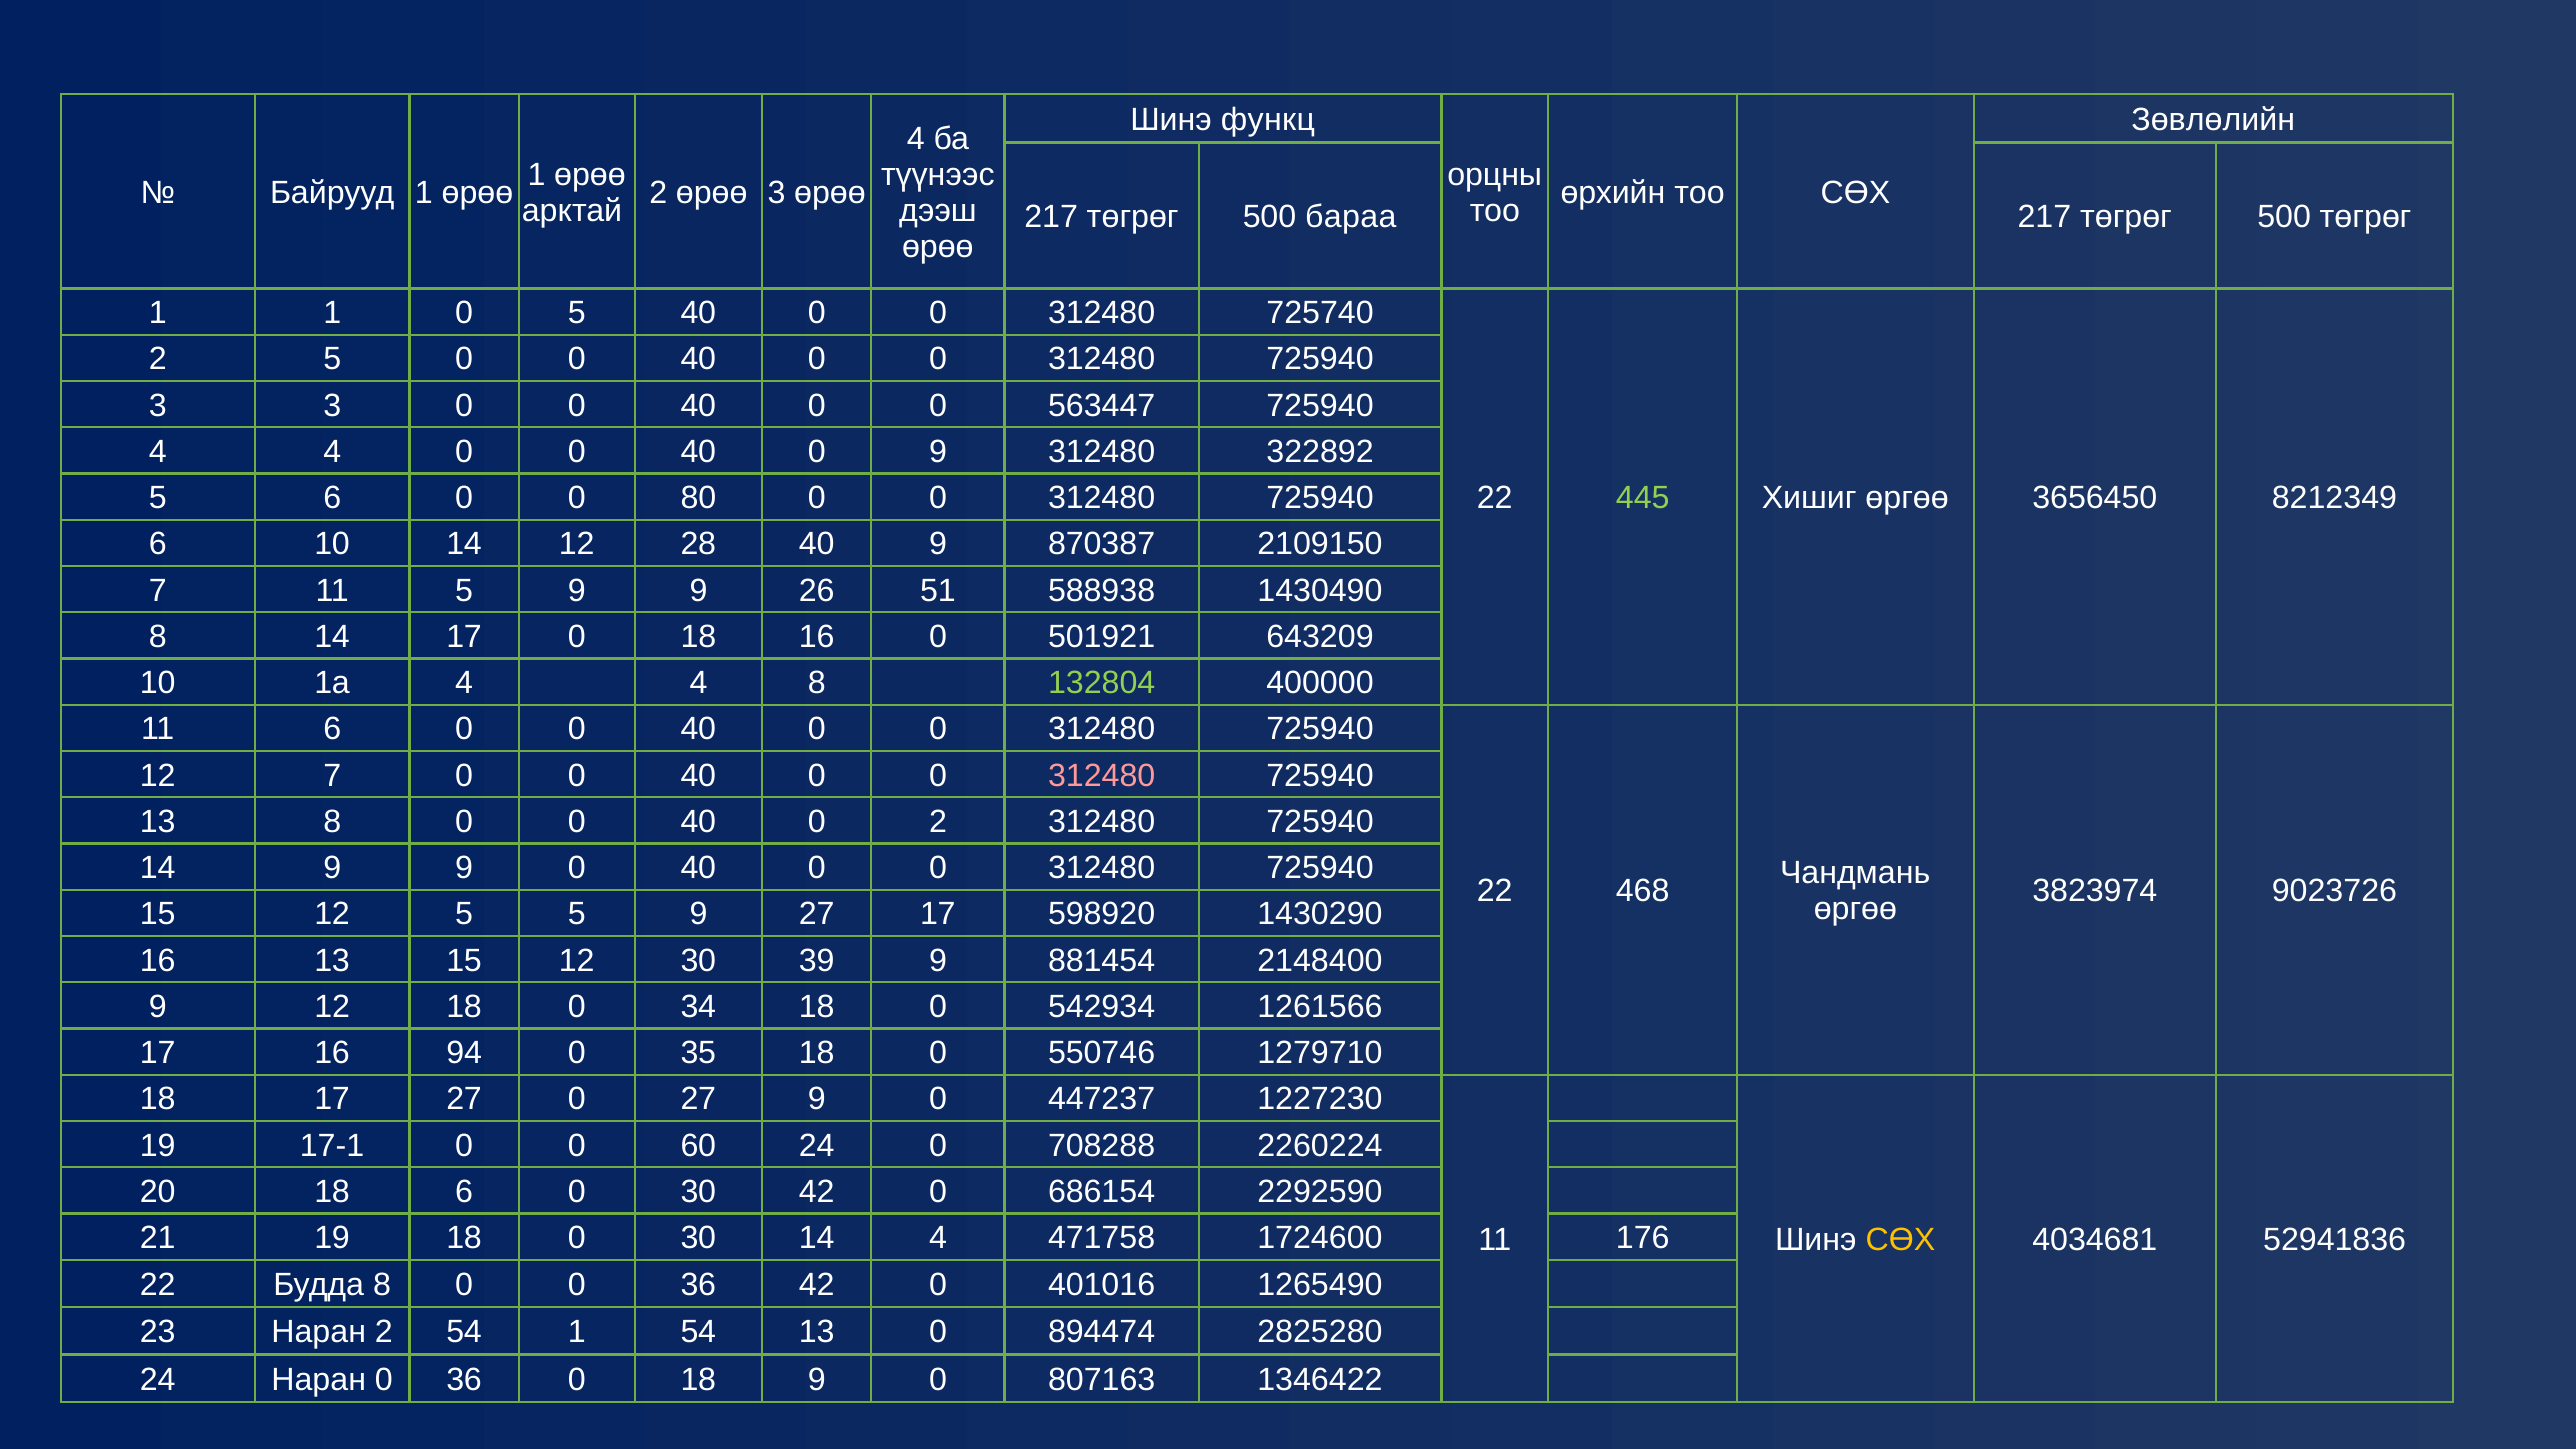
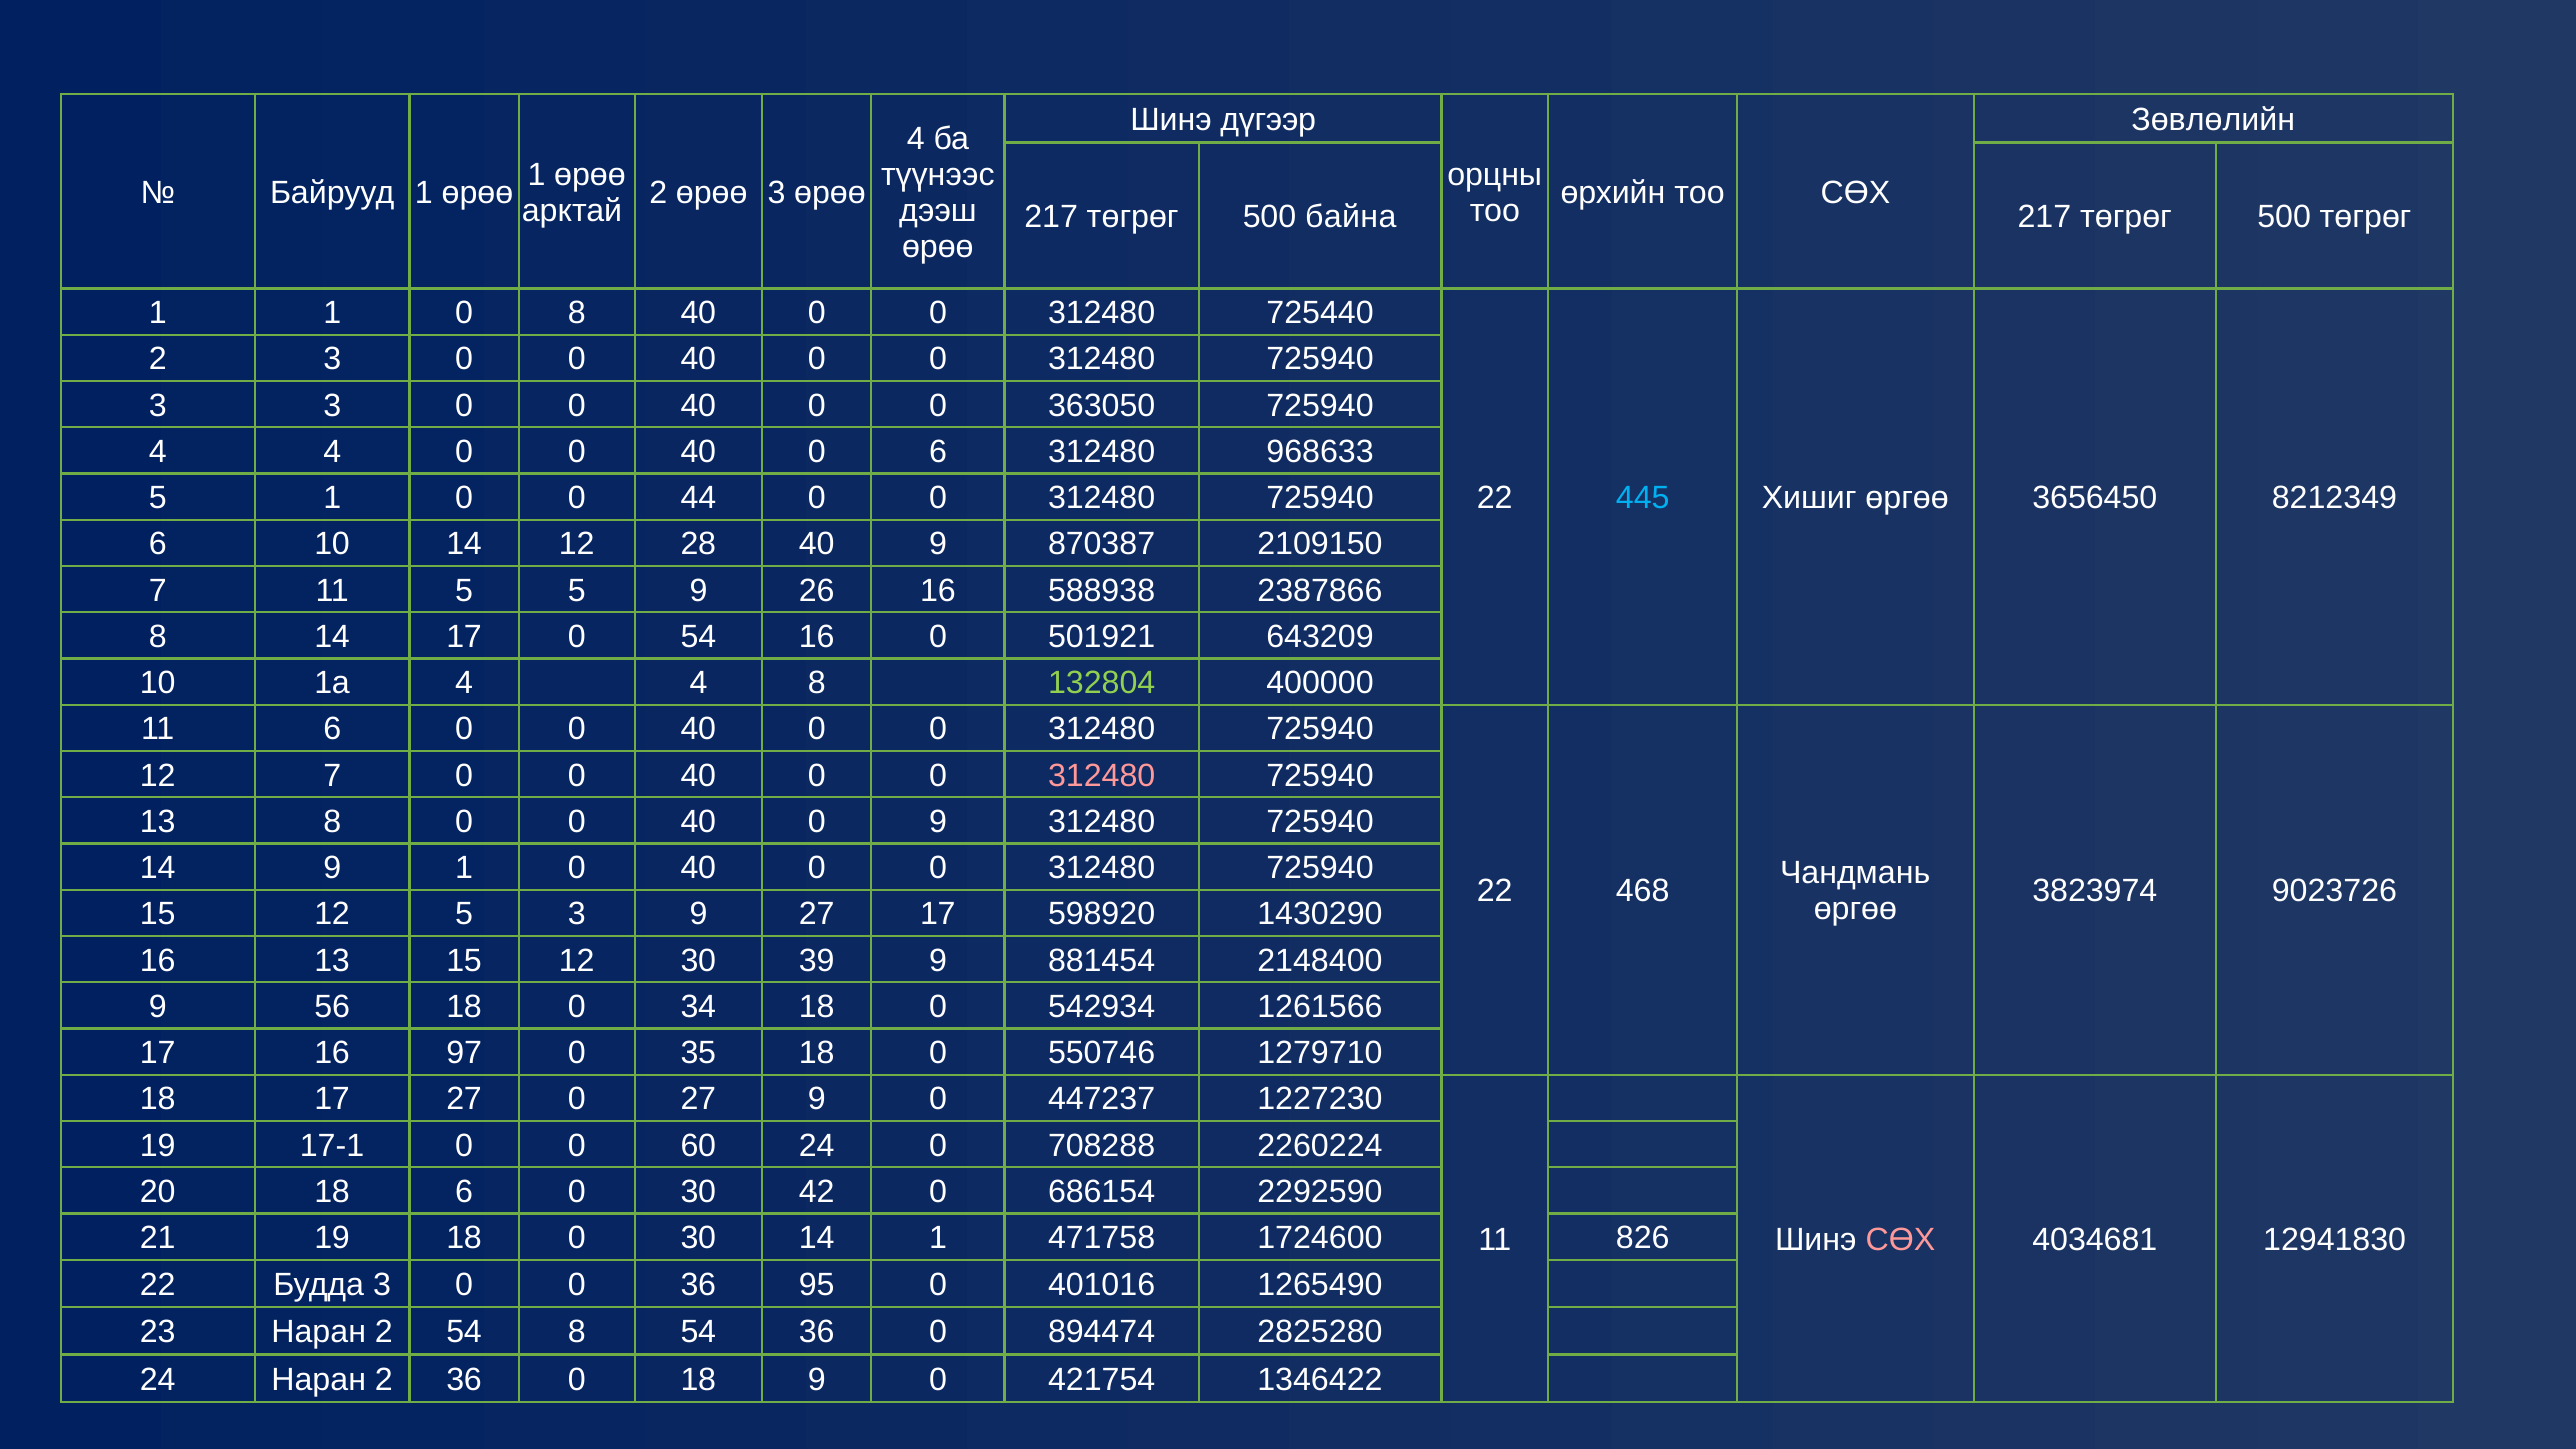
функц: функц -> дүгээр (1268, 120)
бараа: бараа -> байна (1351, 217)
0 5: 5 -> 8 (577, 313)
725740: 725740 -> 725440 (1320, 313)
2 5: 5 -> 3 (332, 359)
563447: 563447 -> 363050 (1102, 406)
0 9: 9 -> 6 (938, 452)
322892: 322892 -> 968633 (1320, 452)
5 6: 6 -> 1 (332, 498)
80: 80 -> 44 (698, 498)
445 colour: light green -> light blue (1643, 498)
11 5 9: 9 -> 5 (577, 591)
26 51: 51 -> 16 (938, 591)
1430490: 1430490 -> 2387866 (1320, 591)
17 0 18: 18 -> 54 (698, 637)
0 2: 2 -> 9 (938, 822)
14 9 9: 9 -> 1 (464, 868)
5 5: 5 -> 3 (577, 914)
9 12: 12 -> 56 (332, 1007)
94: 94 -> 97 (464, 1053)
14 4: 4 -> 1 (938, 1238)
176: 176 -> 826 (1643, 1238)
СӨХ colour: yellow -> pink (1900, 1240)
52941836: 52941836 -> 12941830 (2335, 1240)
Будда 8: 8 -> 3 (382, 1285)
36 42: 42 -> 95 (817, 1285)
54 1: 1 -> 8 (577, 1332)
54 13: 13 -> 36 (817, 1332)
24 Наран 0: 0 -> 2 (384, 1380)
807163: 807163 -> 421754 (1102, 1380)
